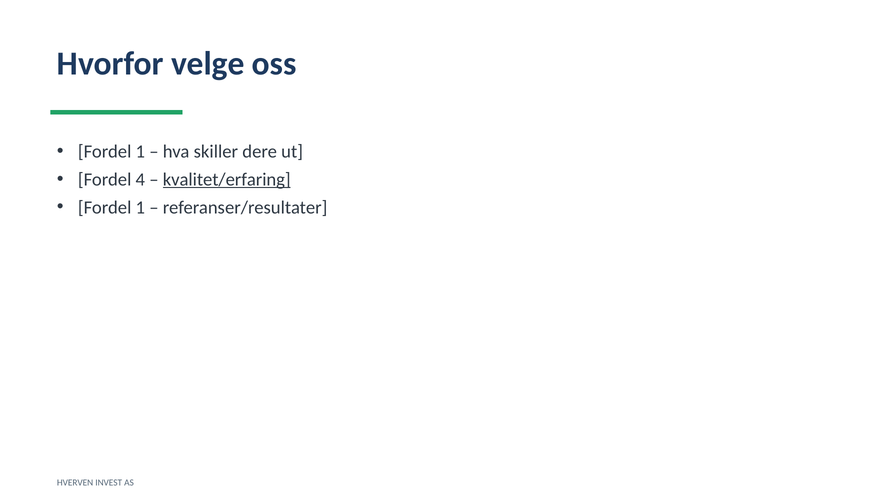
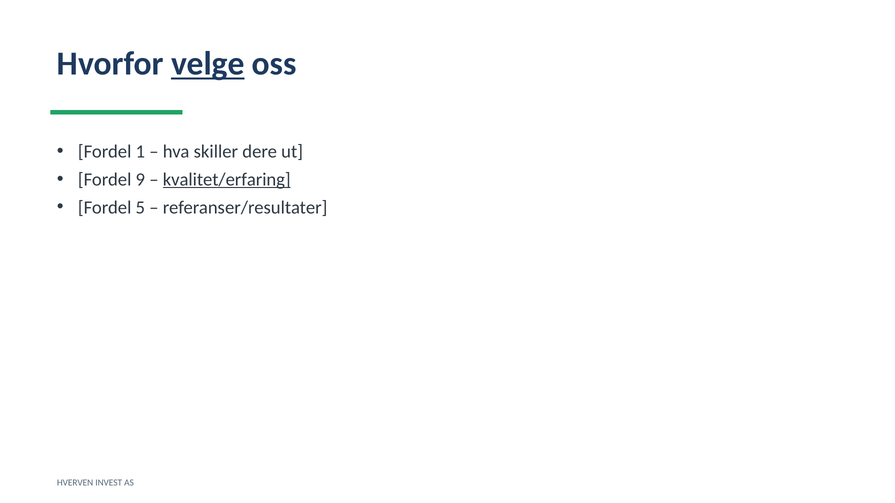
velge underline: none -> present (208, 64)
4: 4 -> 9 (140, 180)
1: 1 -> 5 (140, 208)
